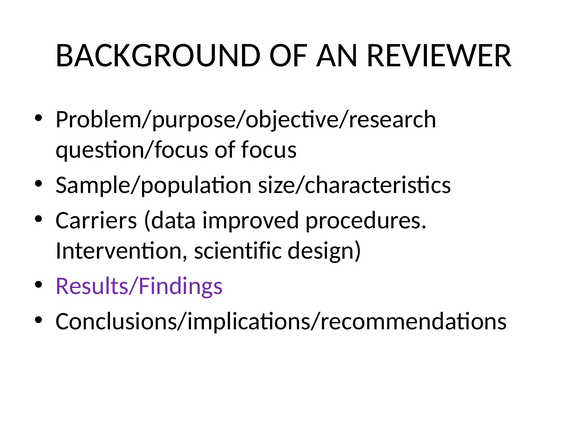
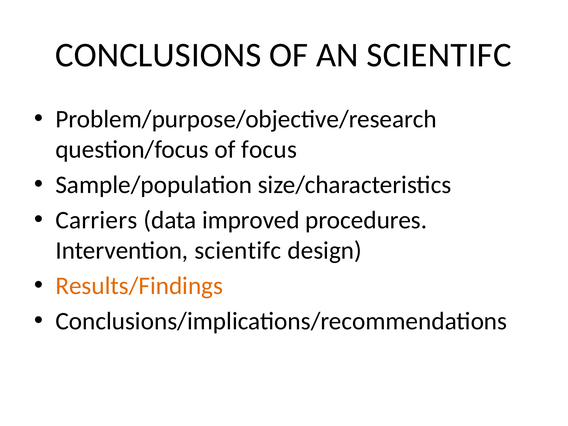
BACKGROUND: BACKGROUND -> CONCLUSIONS (158, 55)
AN REVIEWER: REVIEWER -> SCIENTIFC (439, 55)
Intervention scientific: scientific -> scientifc (238, 250)
Results/Findings colour: purple -> orange (139, 286)
